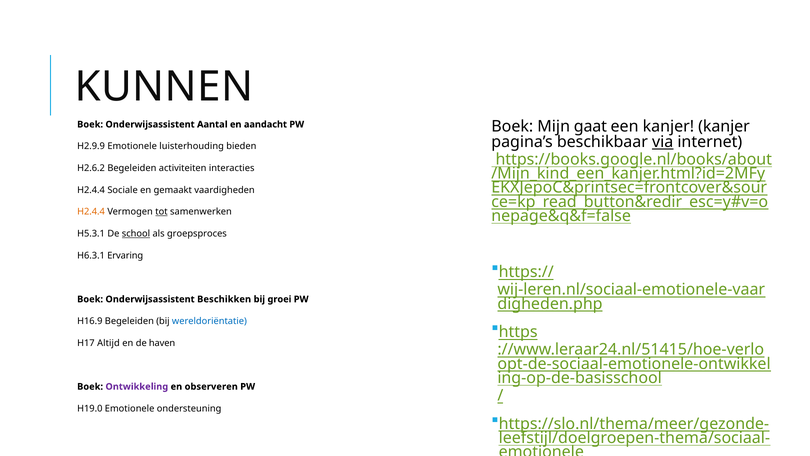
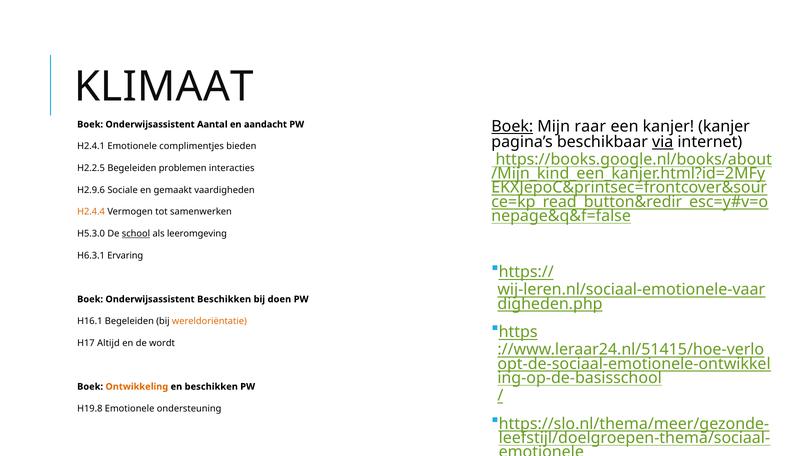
KUNNEN: KUNNEN -> KLIMAAT (164, 87)
Boek underline: none -> present (512, 126)
gaat: gaat -> raar (590, 126)
H2.9.9: H2.9.9 -> H2.4.1 (91, 146)
luisterhouding: luisterhouding -> complimentjes (192, 146)
H2.6.2: H2.6.2 -> H2.2.5 (91, 168)
activiteiten: activiteiten -> problemen (183, 168)
H2.4.4: H2.4.4 -> H2.9.6 (91, 190)
tot underline: present -> none (161, 212)
H5.3.1: H5.3.1 -> H5.3.0 (91, 233)
groepsproces: groepsproces -> leeromgeving (197, 233)
groei: groei -> doen (279, 299)
H16.9: H16.9 -> H16.1 (90, 321)
wereldoriëntatie colour: blue -> orange (209, 321)
haven: haven -> wordt (162, 343)
Ontwikkeling colour: purple -> orange (137, 386)
en observeren: observeren -> beschikken (211, 386)
H19.0: H19.0 -> H19.8 (90, 408)
